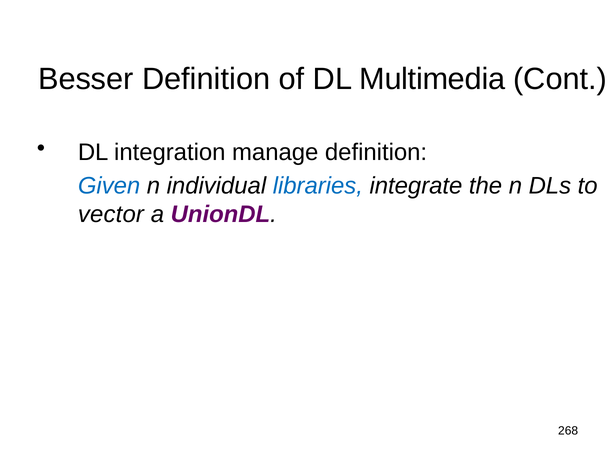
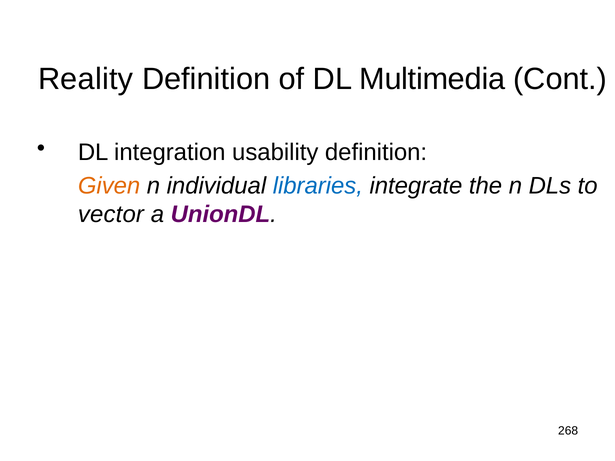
Besser: Besser -> Reality (86, 79)
manage: manage -> usability (275, 152)
Given colour: blue -> orange (109, 186)
